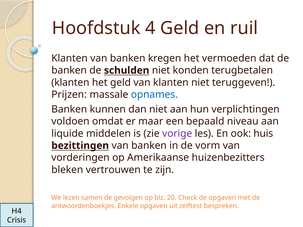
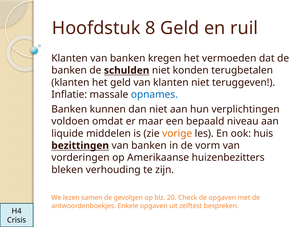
4: 4 -> 8 (150, 28)
Prijzen: Prijzen -> Inflatie (69, 95)
vorige colour: purple -> orange (177, 134)
vertrouwen: vertrouwen -> verhouding (113, 170)
